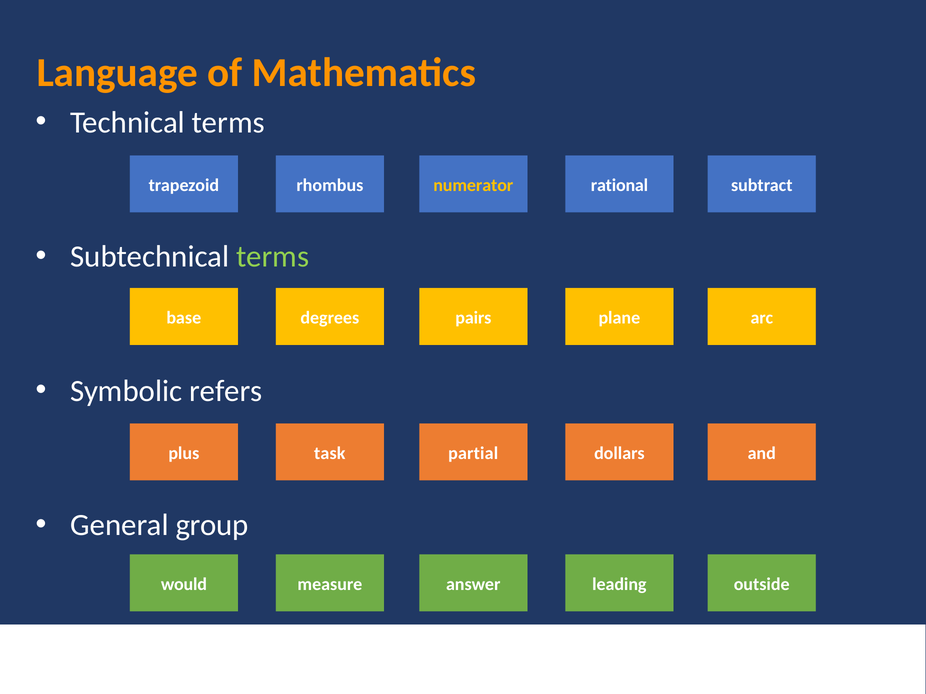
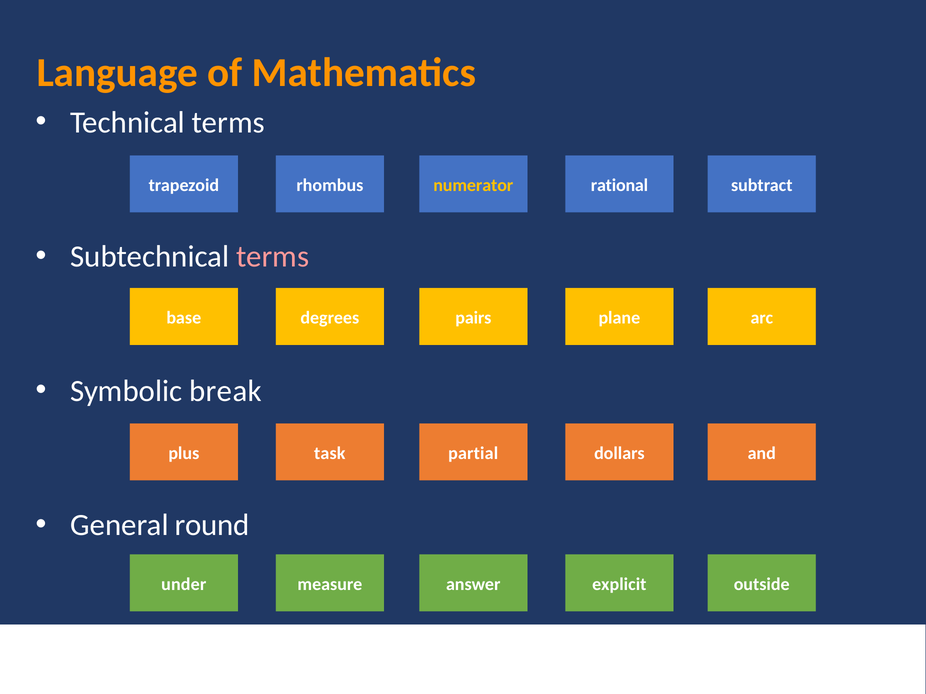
terms colour: light green -> pink (273, 257)
refers: refers -> break (225, 391)
group: group -> round (212, 525)
would: would -> under (184, 585)
leading: leading -> explicit (619, 585)
